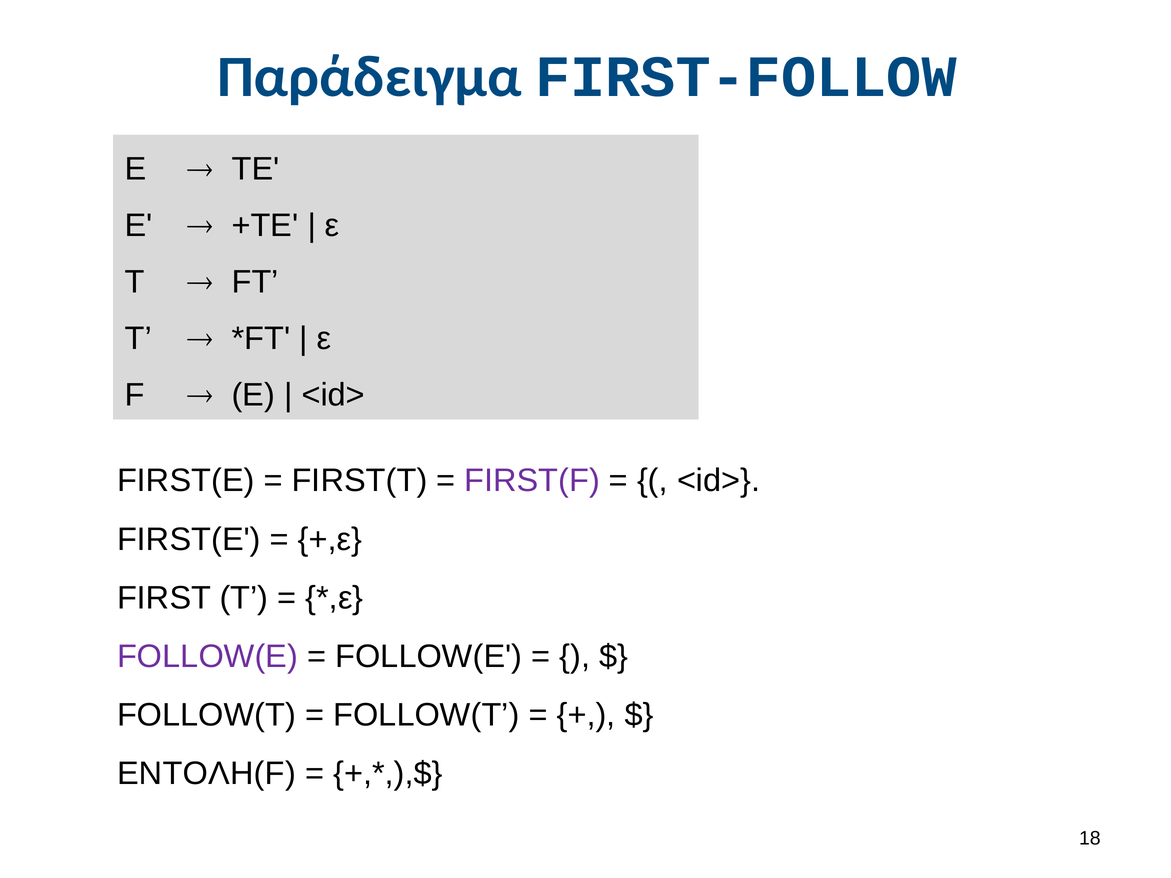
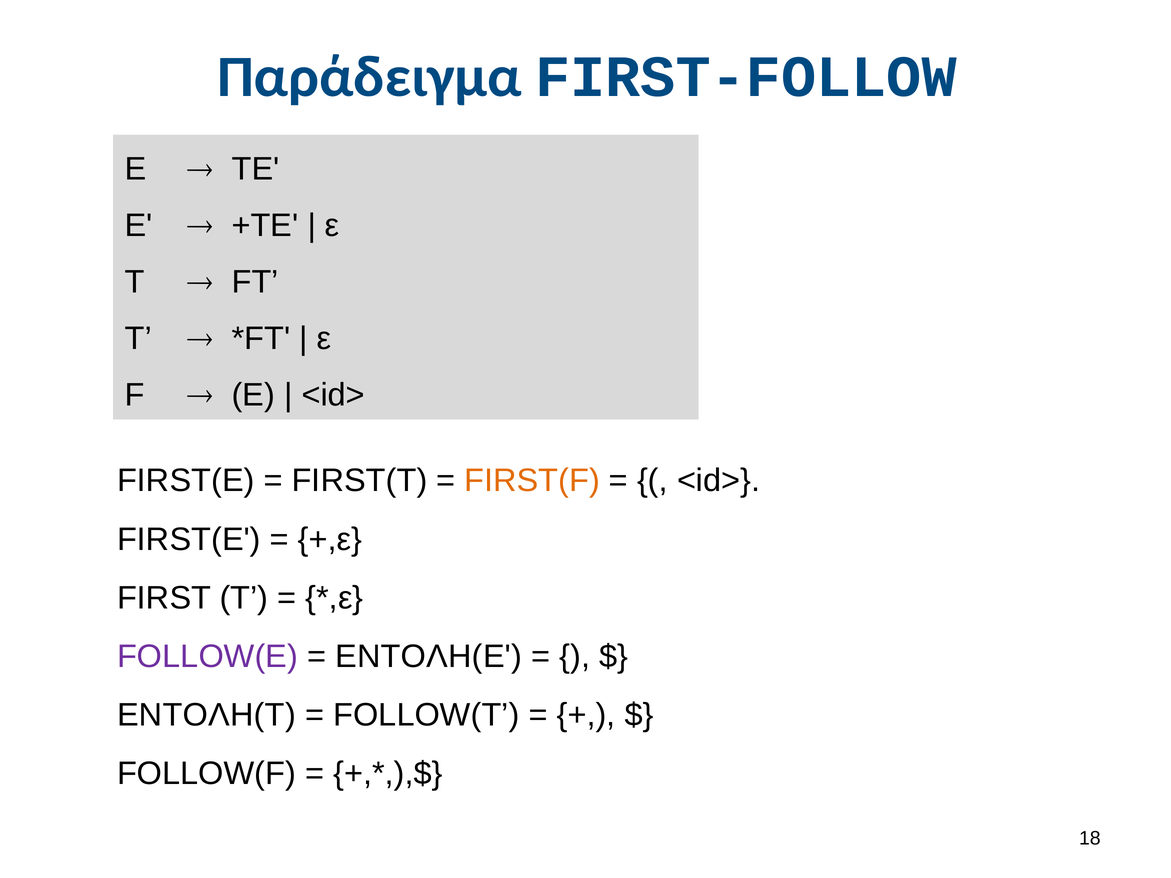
FIRST(F colour: purple -> orange (532, 481)
FΟLLOW(E: FΟLLOW(E -> ΕΝΤΟΛΗ(E (429, 657)
FΟLLOW(T: FΟLLOW(T -> ΕΝΤΟΛΗ(T (206, 715)
ΕΝΤΟΛΗ(F: ΕΝΤΟΛΗ(F -> FΟLLOW(F (207, 774)
